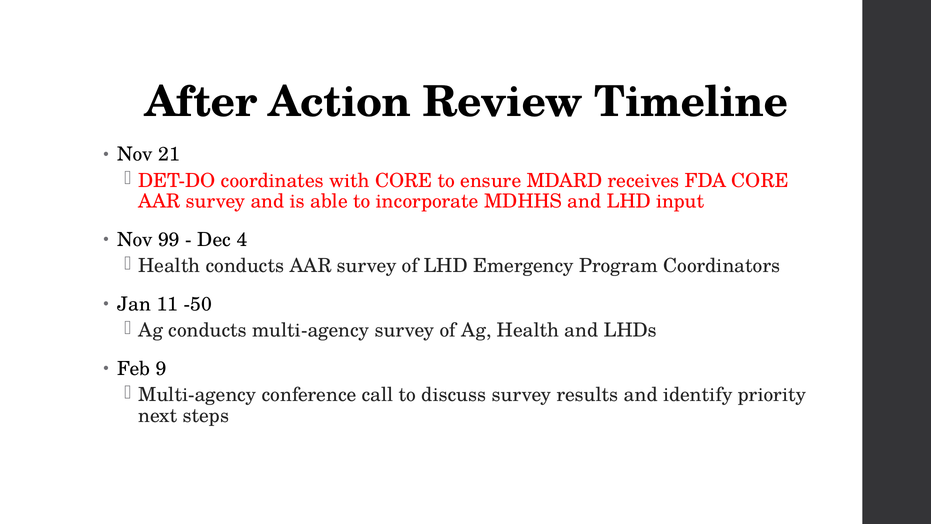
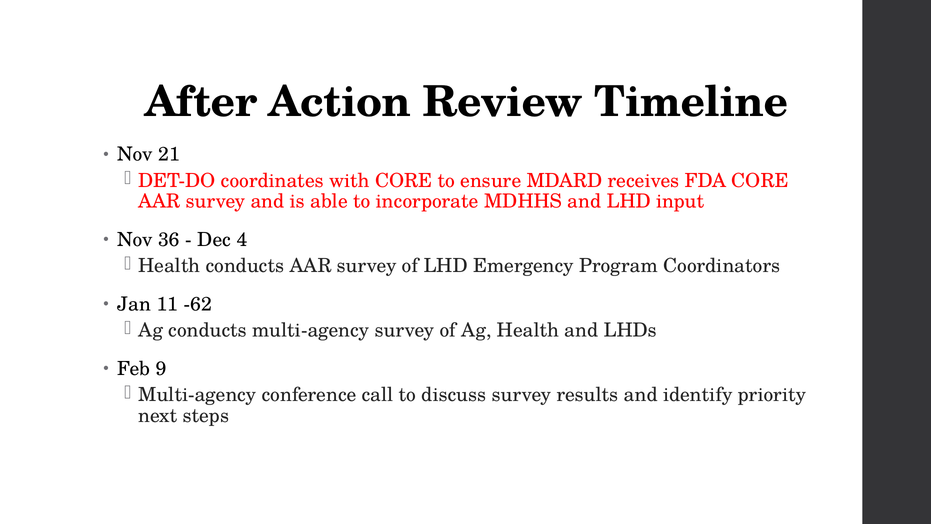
99: 99 -> 36 (169, 240)
-50: -50 -> -62 (198, 304)
